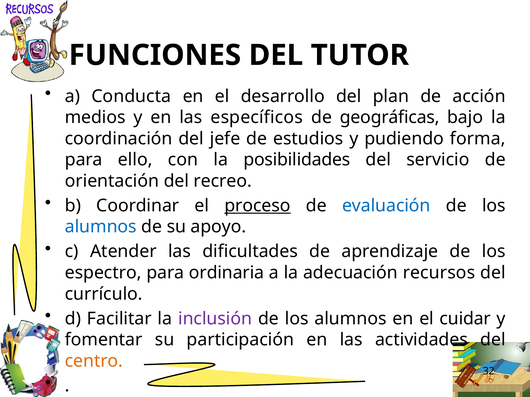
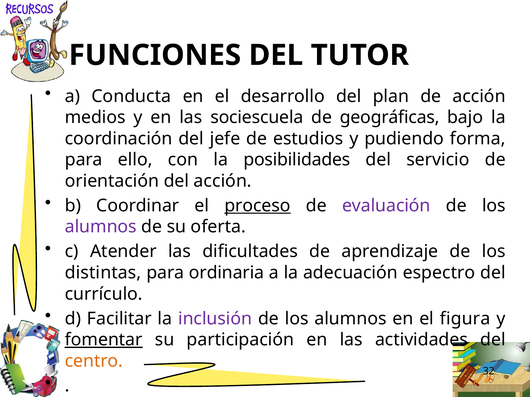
específicos: específicos -> sociescuela (257, 118)
del recreo: recreo -> acción (223, 181)
evaluación colour: blue -> purple (386, 206)
alumnos colour: blue -> purple (101, 227)
apoyo: apoyo -> oferta (218, 227)
espectro: espectro -> distintas (103, 273)
recursos: recursos -> espectro (439, 273)
cuidar: cuidar -> figura (465, 319)
fomentar underline: none -> present (104, 340)
